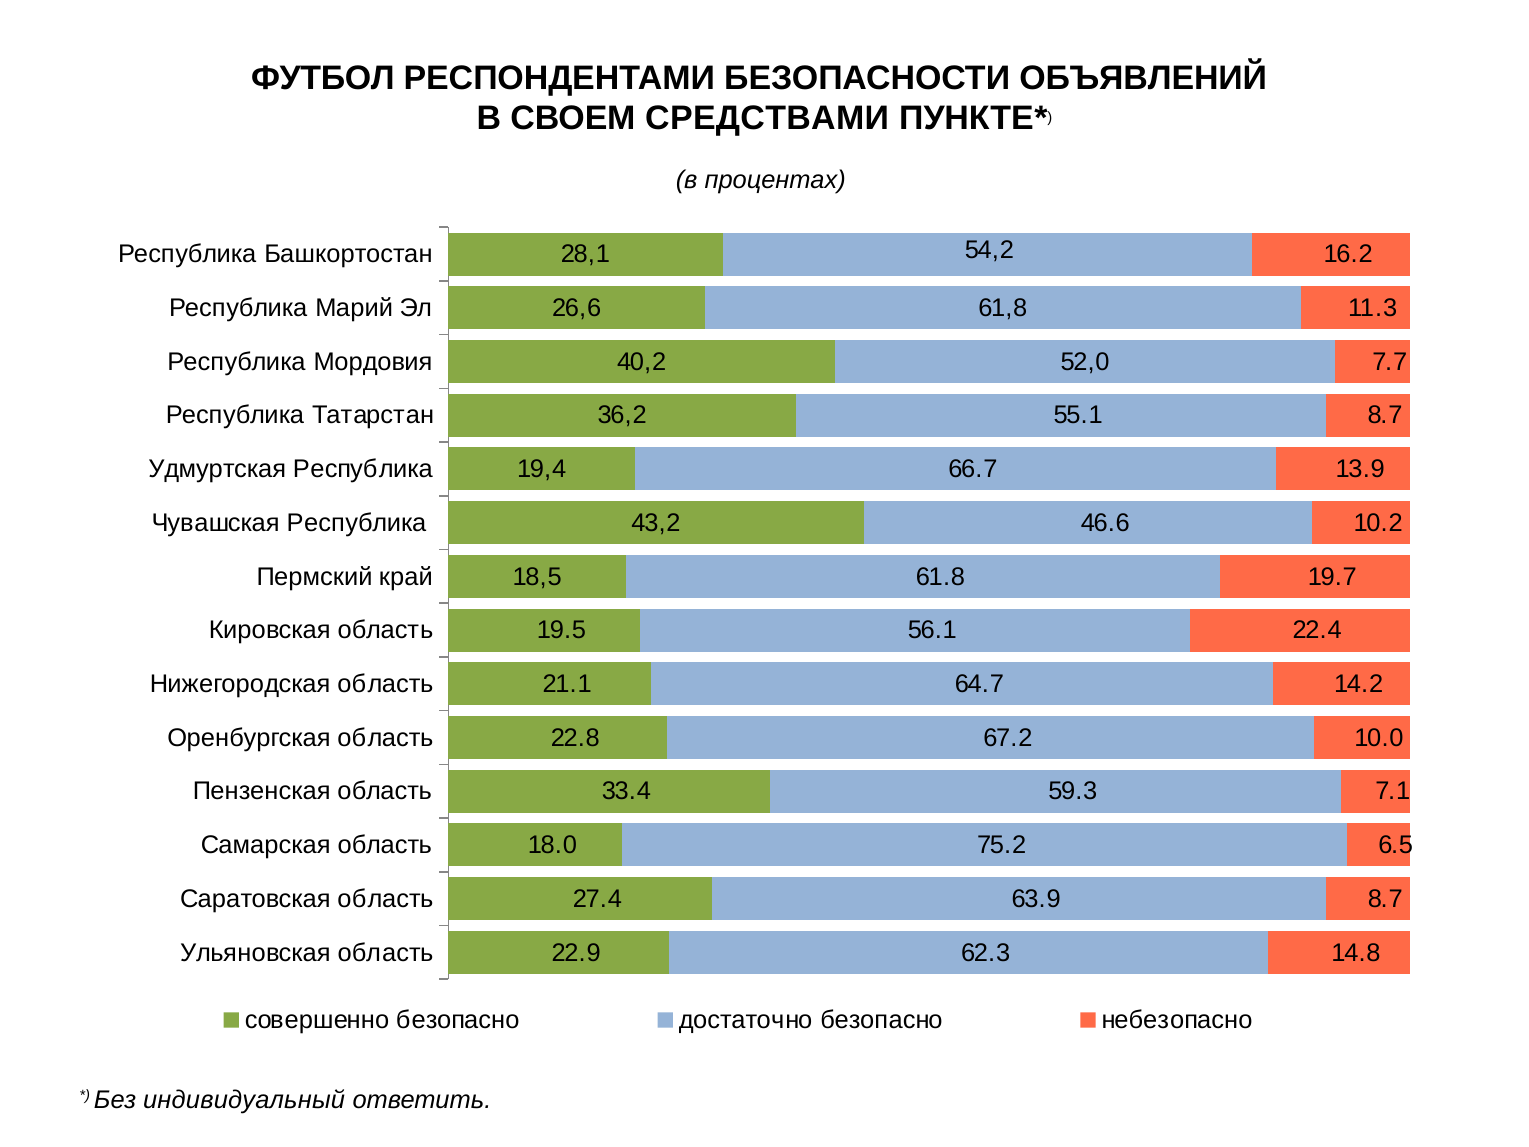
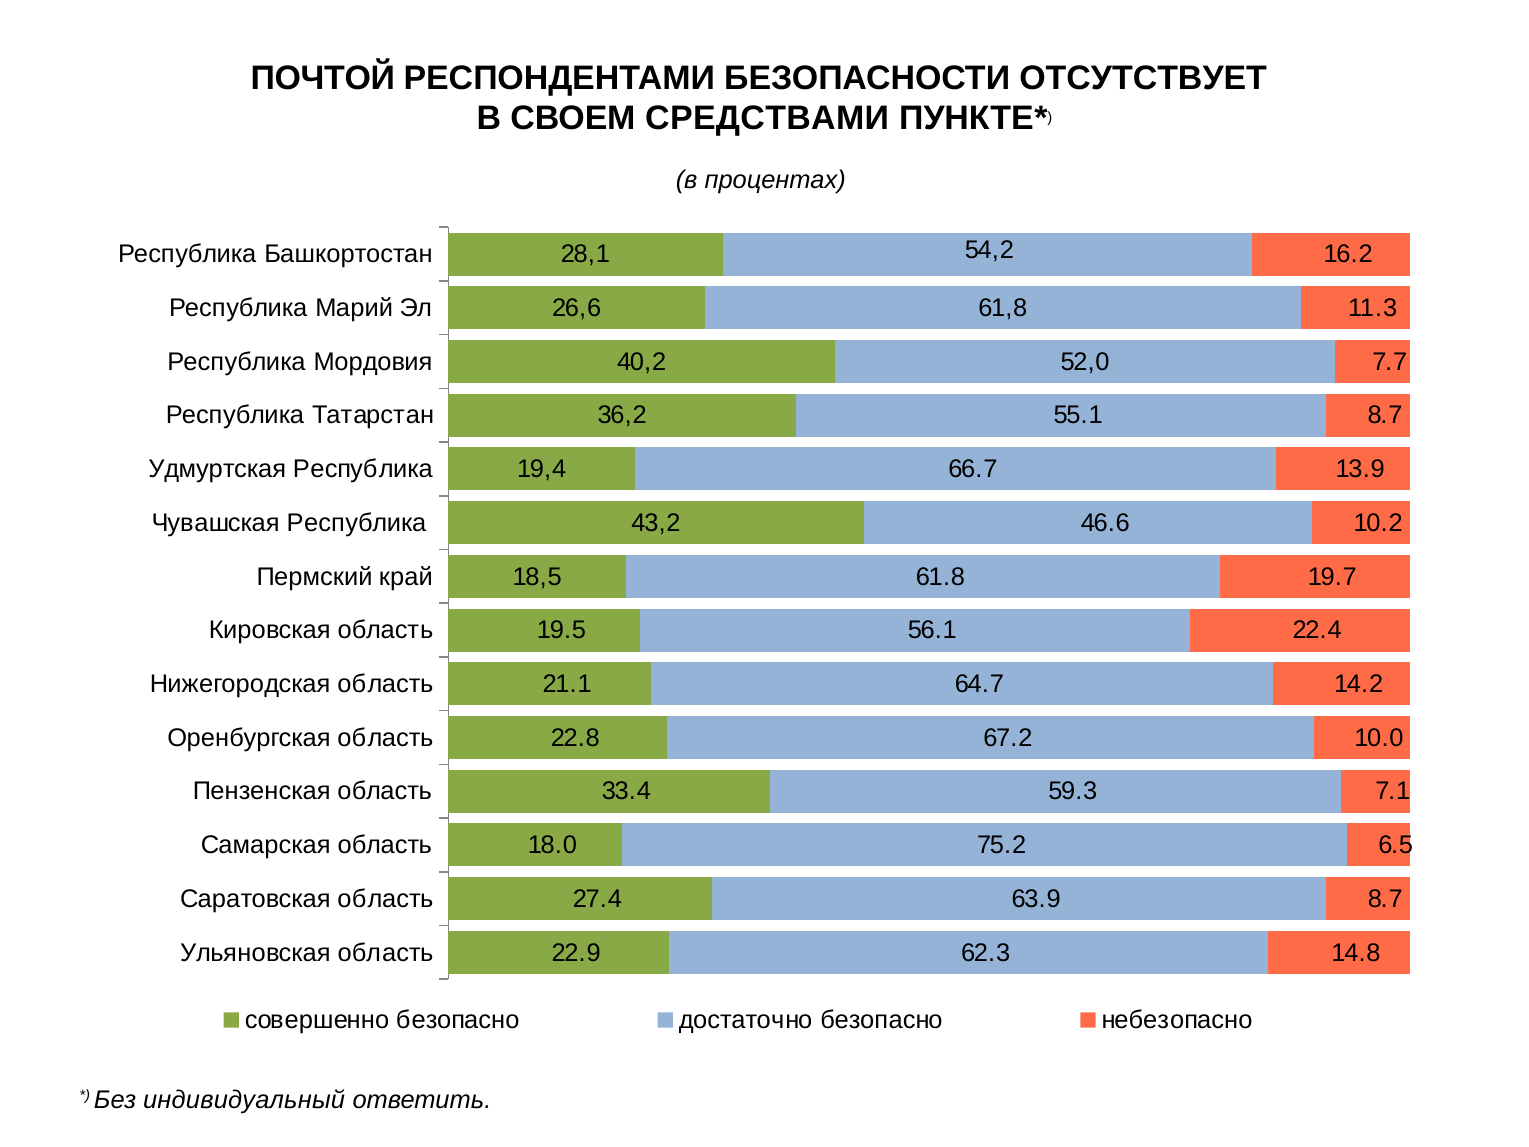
ФУТБОЛ: ФУТБОЛ -> ПОЧТОЙ (323, 78)
ОБЪЯВЛЕНИЙ: ОБЪЯВЛЕНИЙ -> ОТСУТСТВУЕТ (1143, 78)
